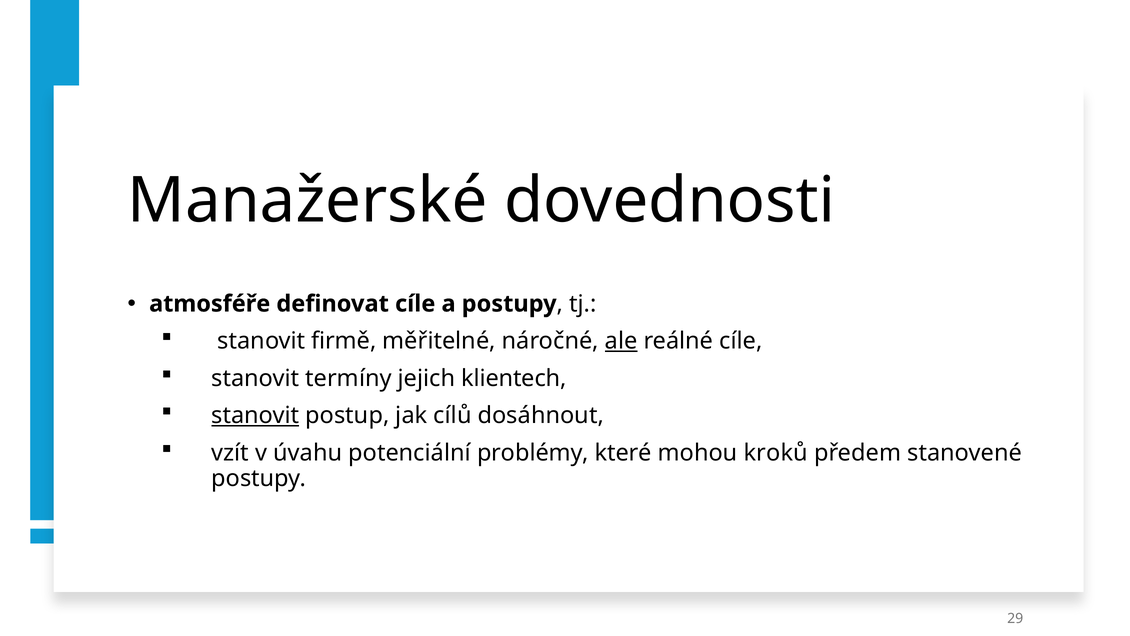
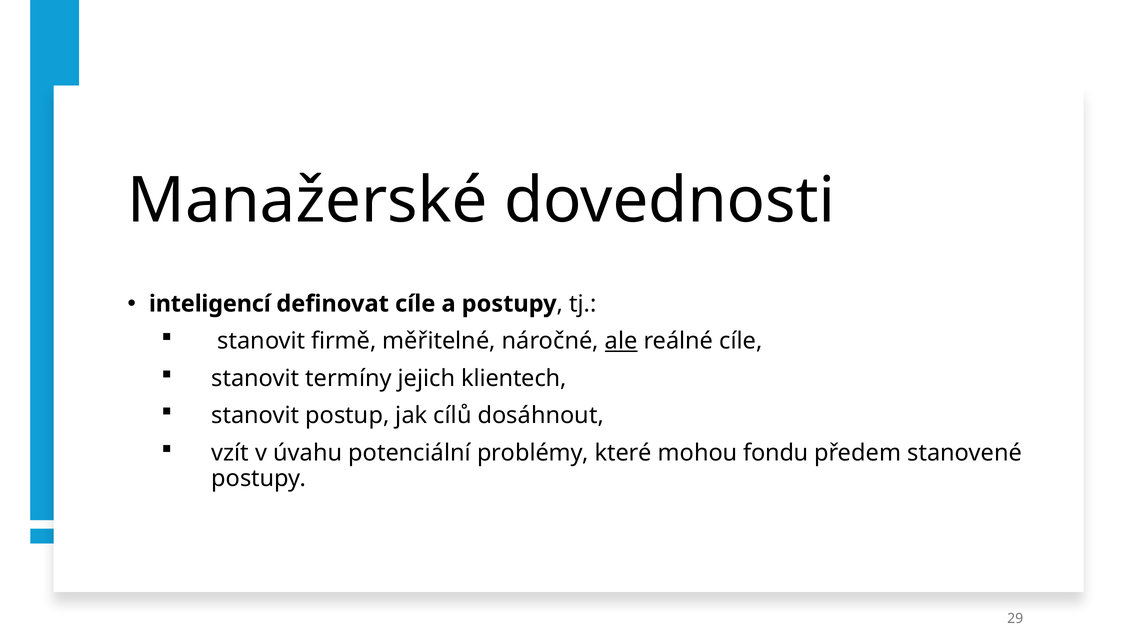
atmosféře: atmosféře -> inteligencí (210, 304)
stanovit underline: present -> none (255, 415)
kroků: kroků -> fondu (776, 453)
